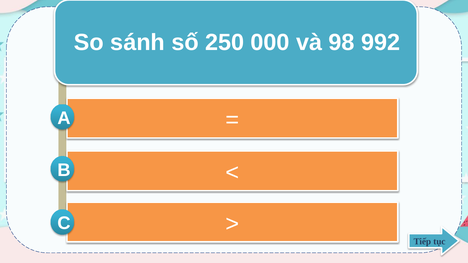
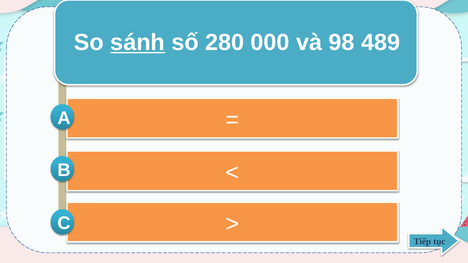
sánh underline: none -> present (138, 43)
250: 250 -> 280 (225, 43)
992: 992 -> 489 (381, 43)
